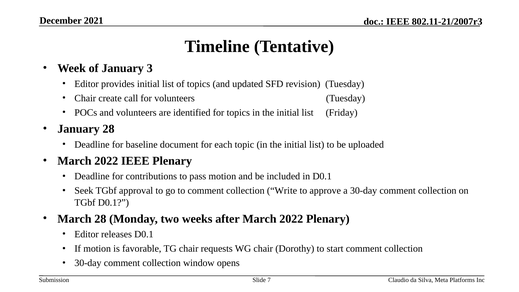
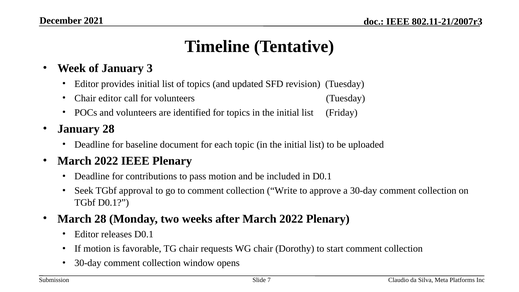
Chair create: create -> editor (110, 98)
